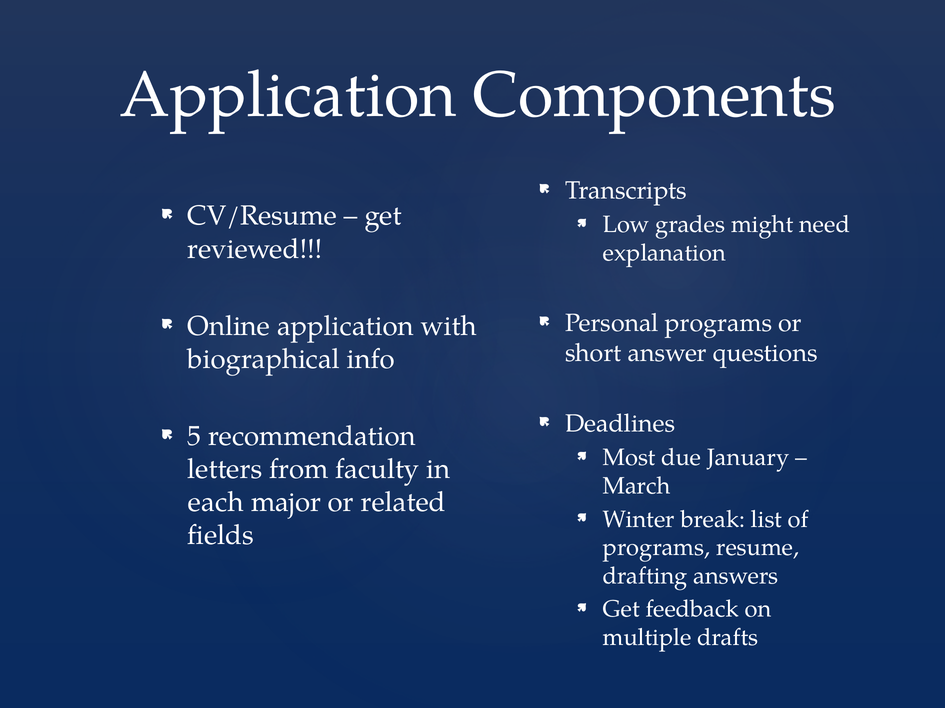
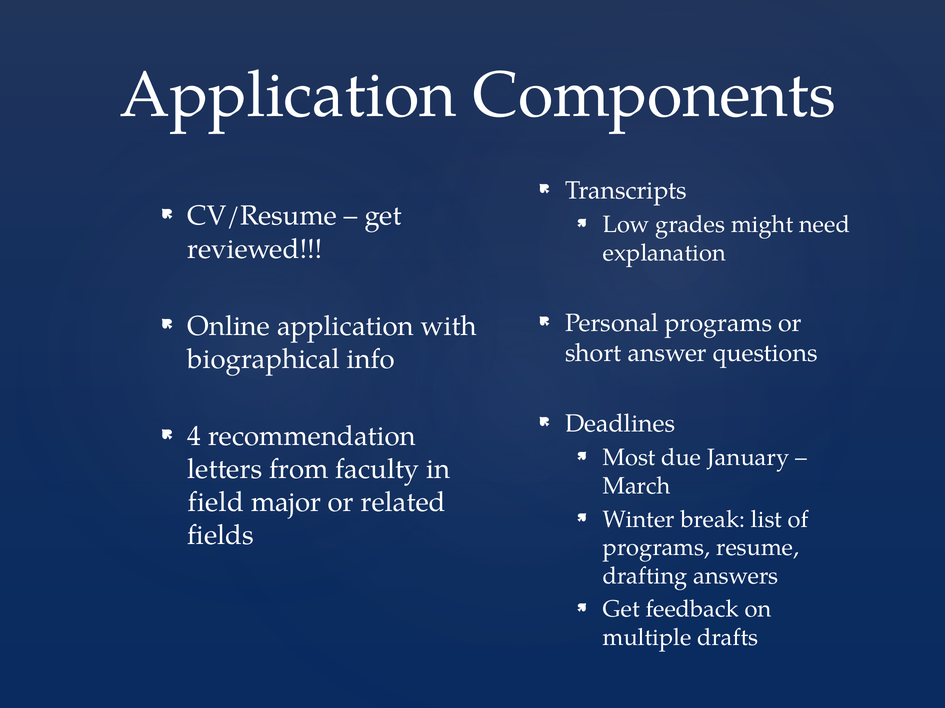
5: 5 -> 4 (194, 437)
each: each -> field (216, 503)
